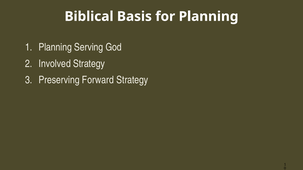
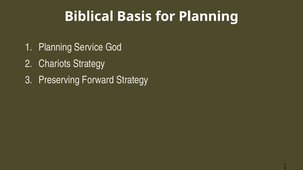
Serving: Serving -> Service (89, 47)
Involved: Involved -> Chariots (55, 64)
